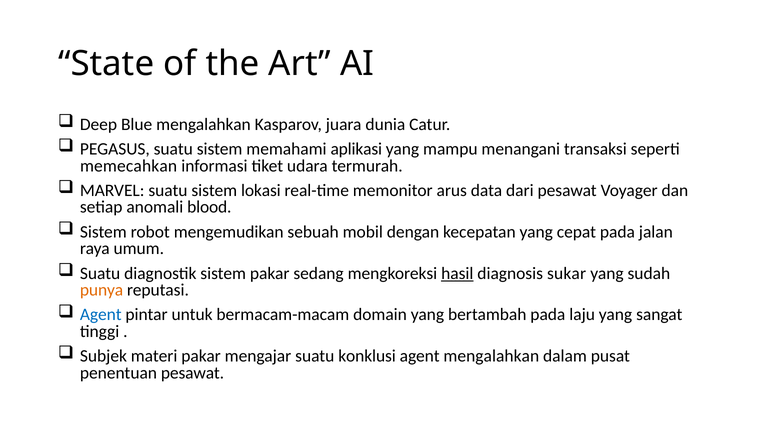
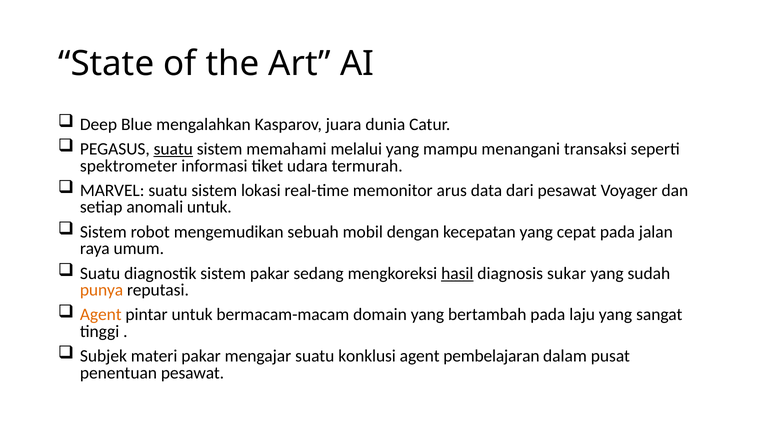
suatu underline: none -> present (173, 149)
aplikasi: aplikasi -> melalui (356, 149)
memecahkan: memecahkan -> spektrometer (129, 166)
anomali blood: blood -> untuk (209, 208)
Agent colour: blue -> orange (101, 315)
agent mengalahkan: mengalahkan -> pembelajaran (491, 357)
